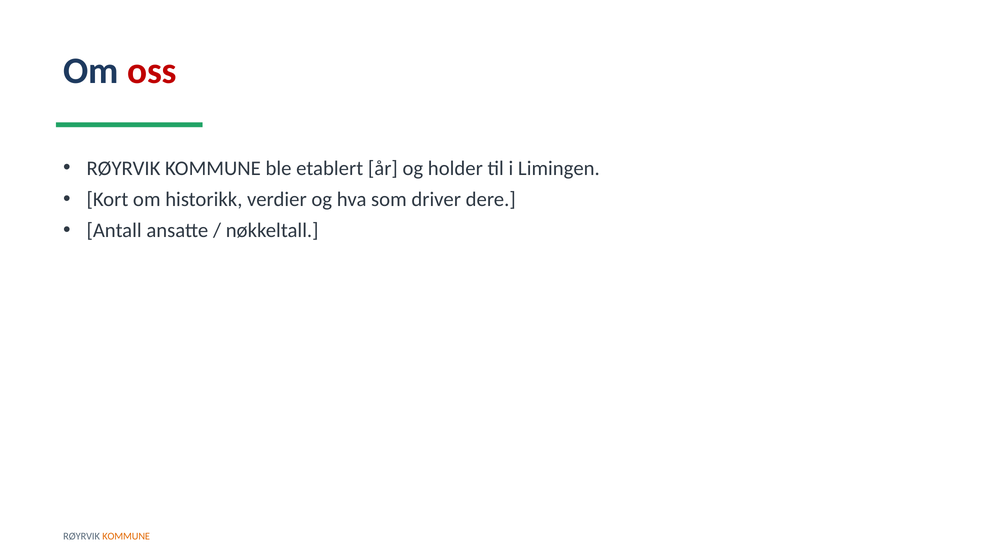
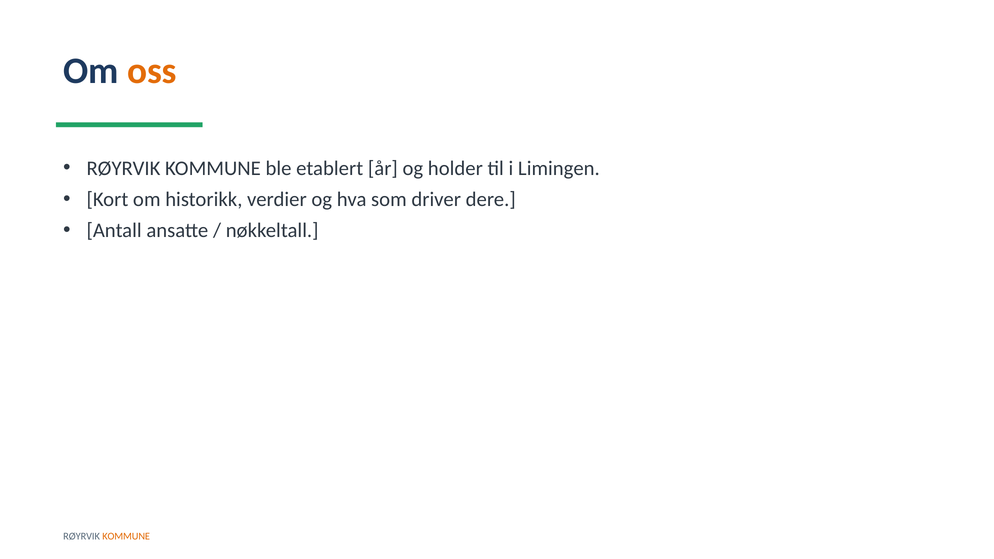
oss colour: red -> orange (152, 71)
